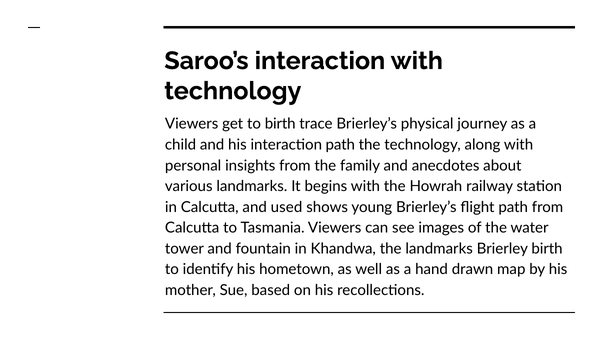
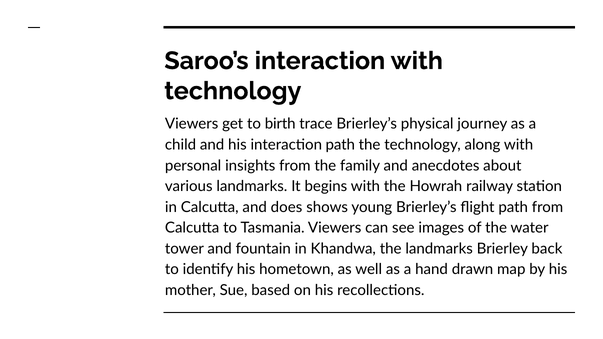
used: used -> does (287, 207)
Brierley birth: birth -> back (547, 249)
